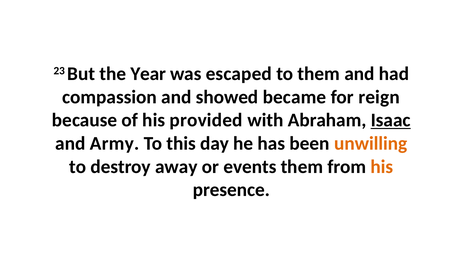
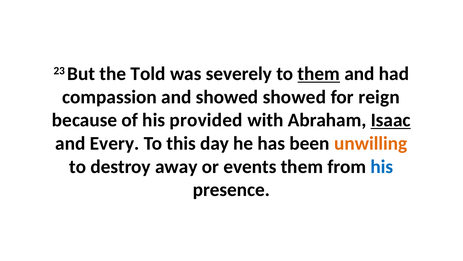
Year: Year -> Told (148, 74)
escaped: escaped -> severely (239, 74)
them underline: none -> present (319, 74)
showed became: became -> showed (294, 97)
Army: Army -> Every (115, 143)
his colour: orange -> blue (382, 166)
